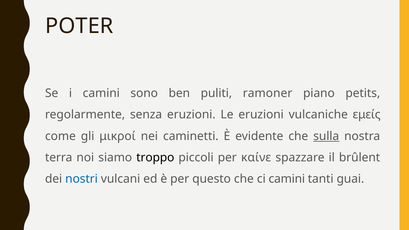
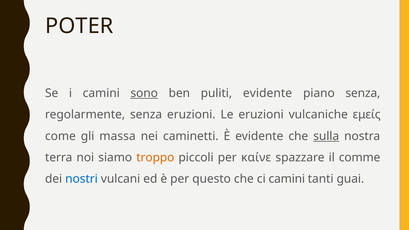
sono underline: none -> present (144, 93)
puliti ramoner: ramoner -> evidente (268, 93)
piano petits: petits -> senza (363, 93)
μικροί: μικροί -> massa (118, 136)
troppo colour: black -> orange (155, 158)
brûlent: brûlent -> comme (360, 158)
